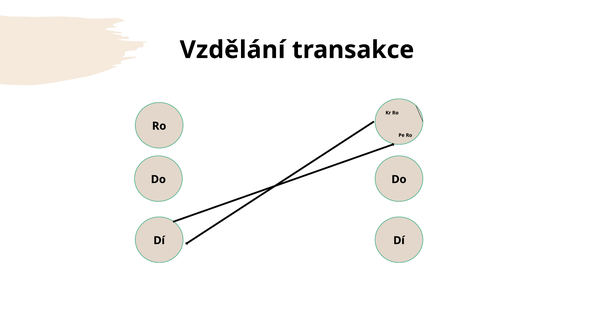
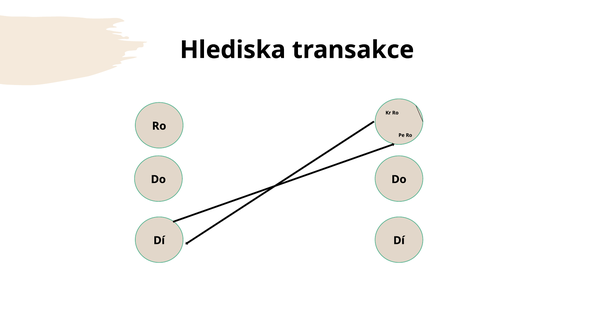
Vzdělání: Vzdělání -> Hlediska (233, 50)
